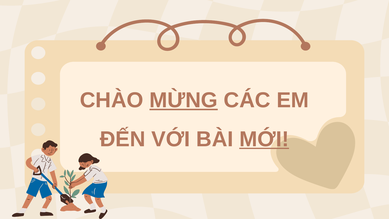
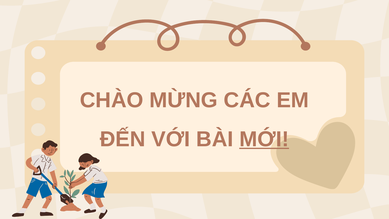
MỪNG underline: present -> none (184, 100)
